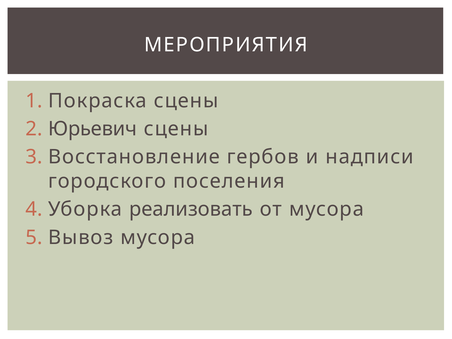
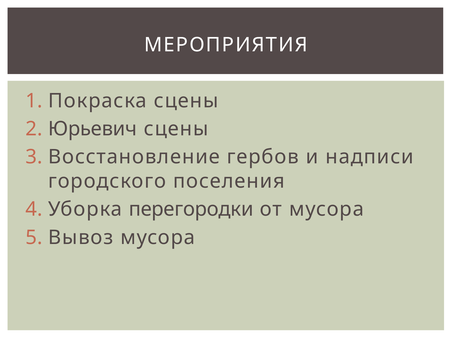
реализовать: реализовать -> перегородки (191, 209)
